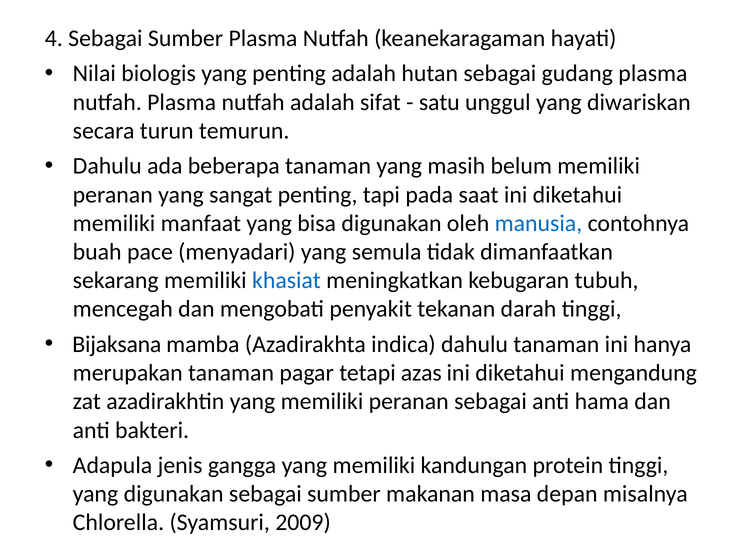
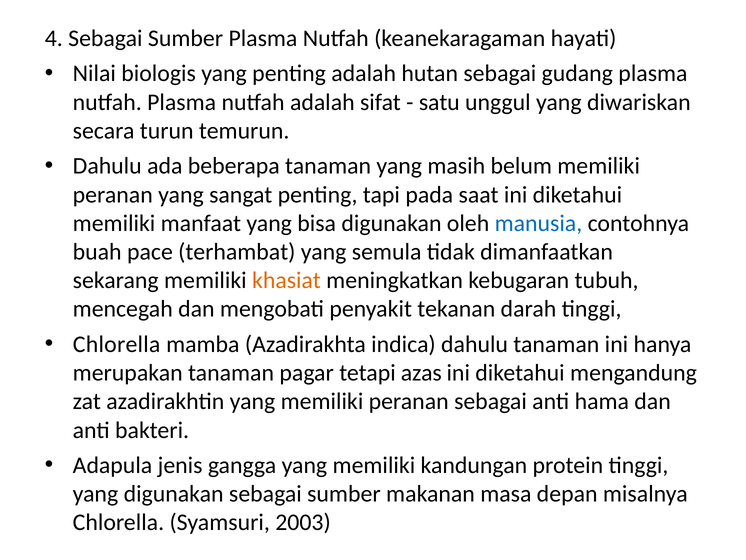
menyadari: menyadari -> terhambat (237, 252)
khasiat colour: blue -> orange (286, 280)
Bijaksana: Bijaksana -> Chlorella (117, 344)
2009: 2009 -> 2003 (303, 522)
